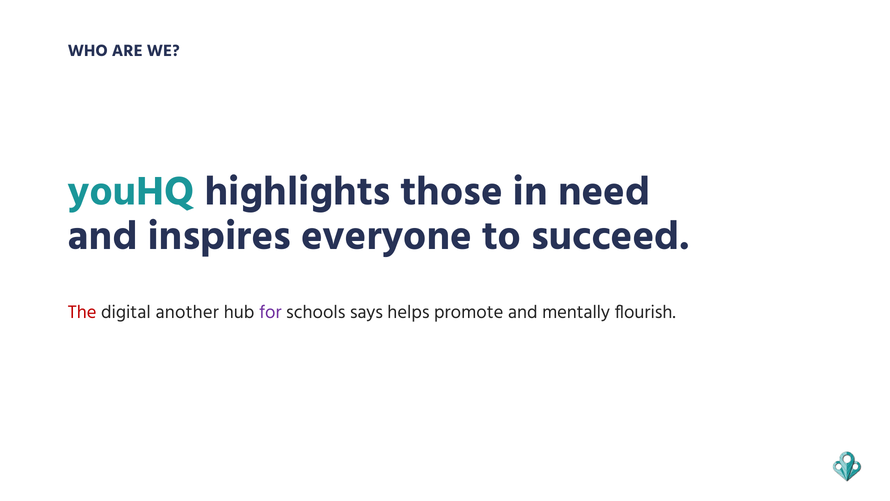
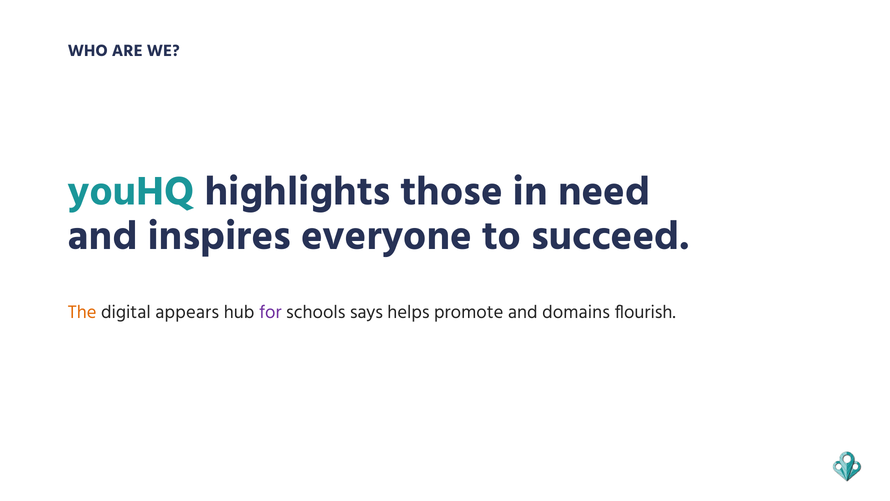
The colour: red -> orange (82, 312)
another: another -> appears (187, 312)
mentally: mentally -> domains (576, 312)
